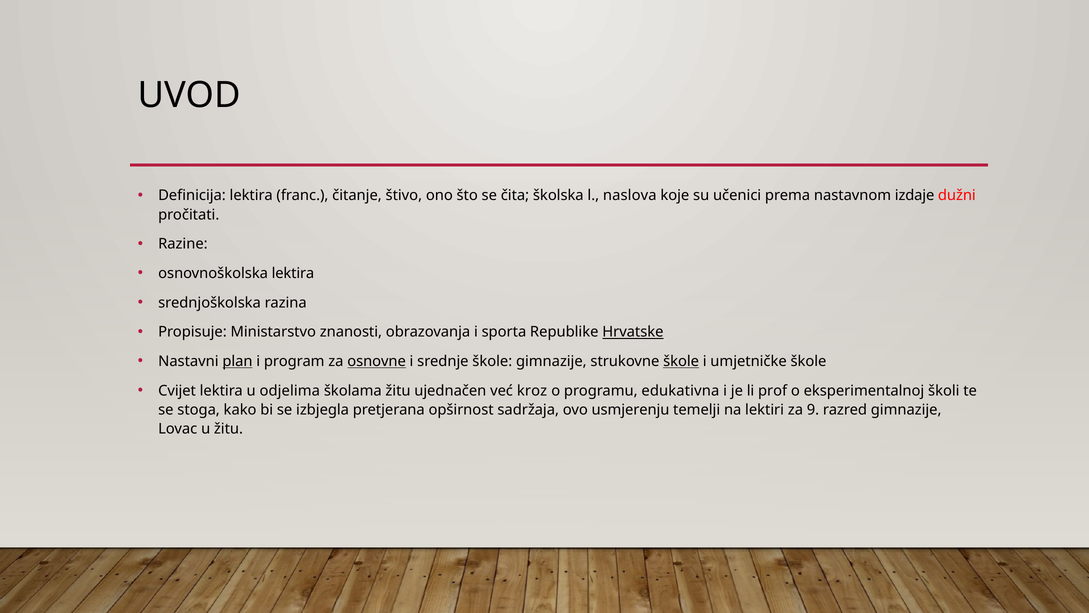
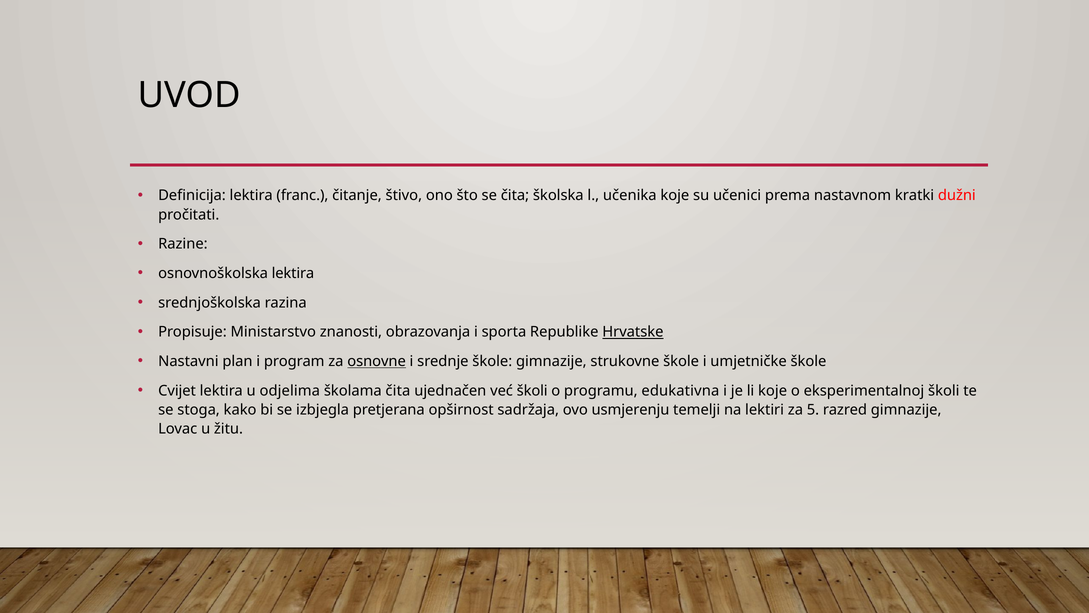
naslova: naslova -> učenika (630, 195)
izdaje: izdaje -> kratki (915, 195)
plan underline: present -> none (237, 361)
škole underline: present -> none (681, 361)
školama žitu: žitu -> čita (398, 391)
već kroz: kroz -> školi (532, 391)
li prof: prof -> koje (773, 391)
9: 9 -> 5 (813, 410)
